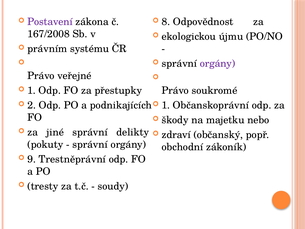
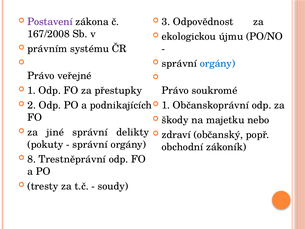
8: 8 -> 3 (166, 22)
orgány colour: purple -> blue (218, 64)
9: 9 -> 8 (32, 159)
